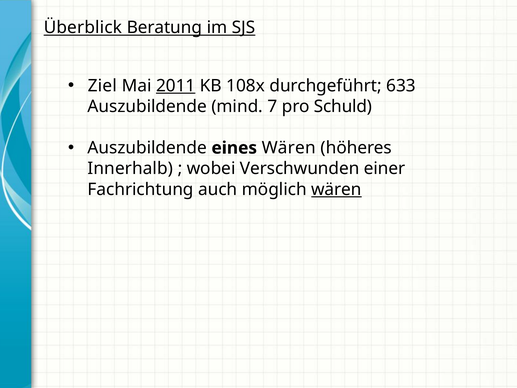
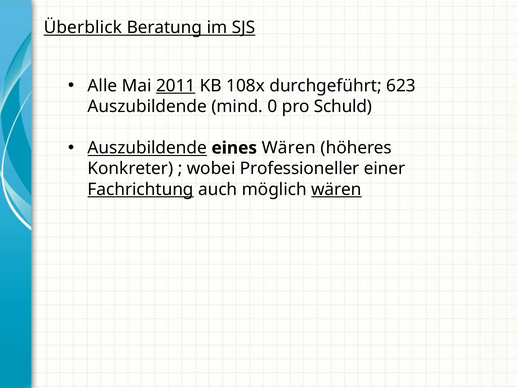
Ziel: Ziel -> Alle (102, 86)
633: 633 -> 623 (401, 86)
7: 7 -> 0 (272, 106)
Auszubildende underline: none -> present (147, 148)
Innerhalb: Innerhalb -> Konkreter (130, 169)
Verschwunden: Verschwunden -> Professioneller (300, 169)
Fachrichtung underline: none -> present (141, 189)
